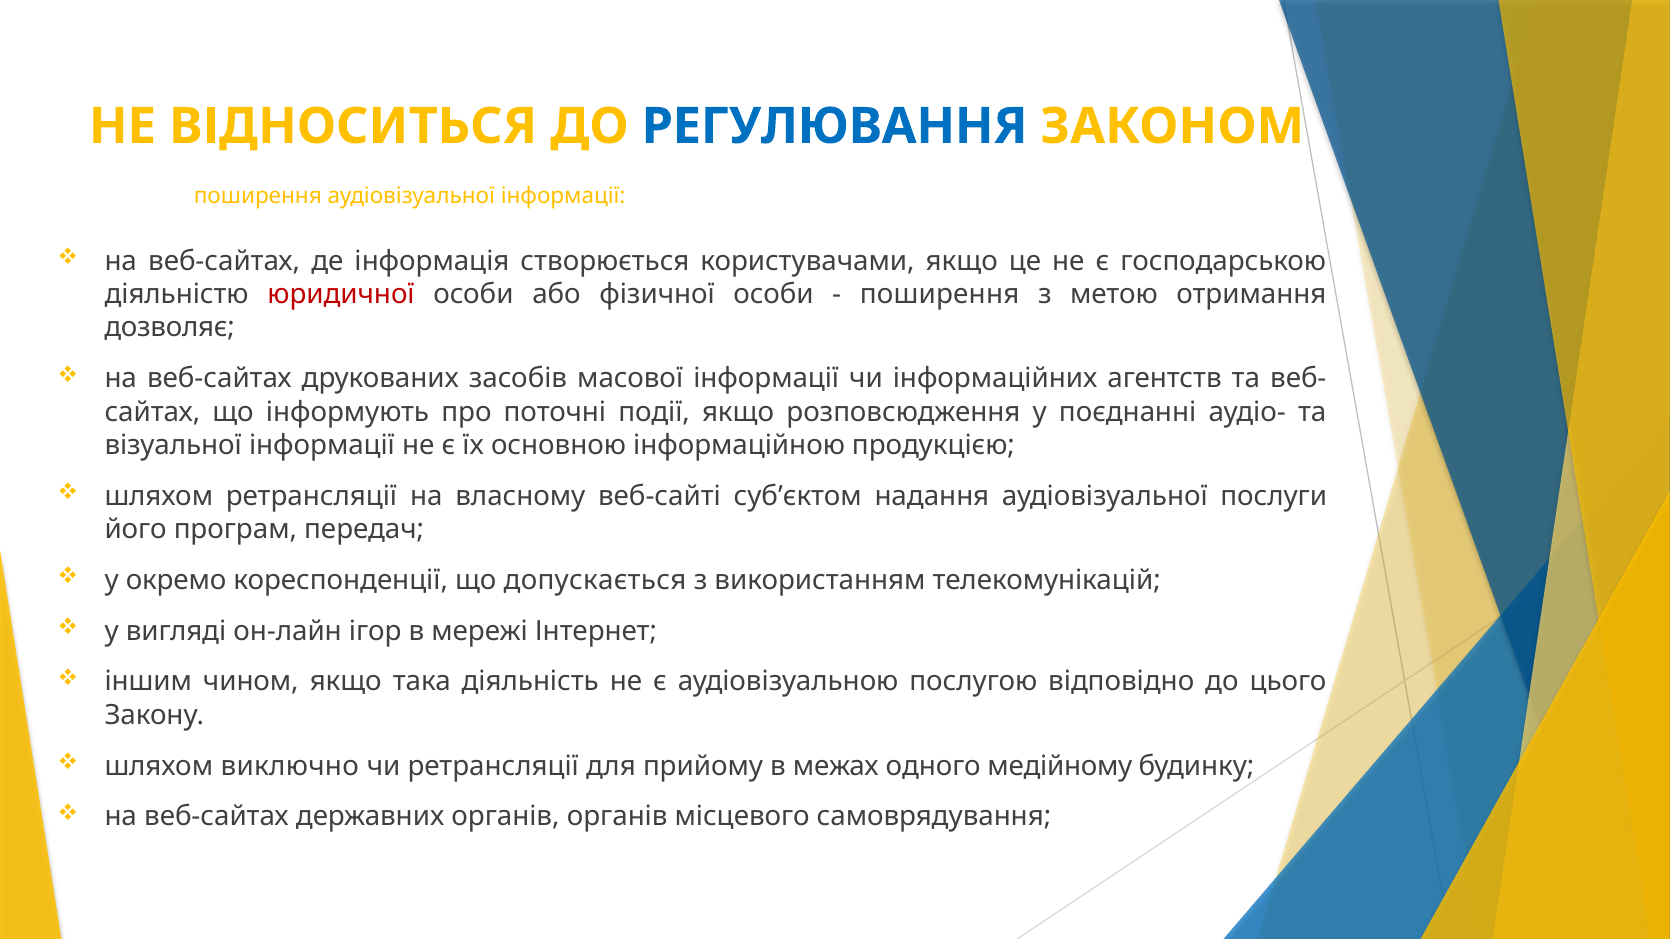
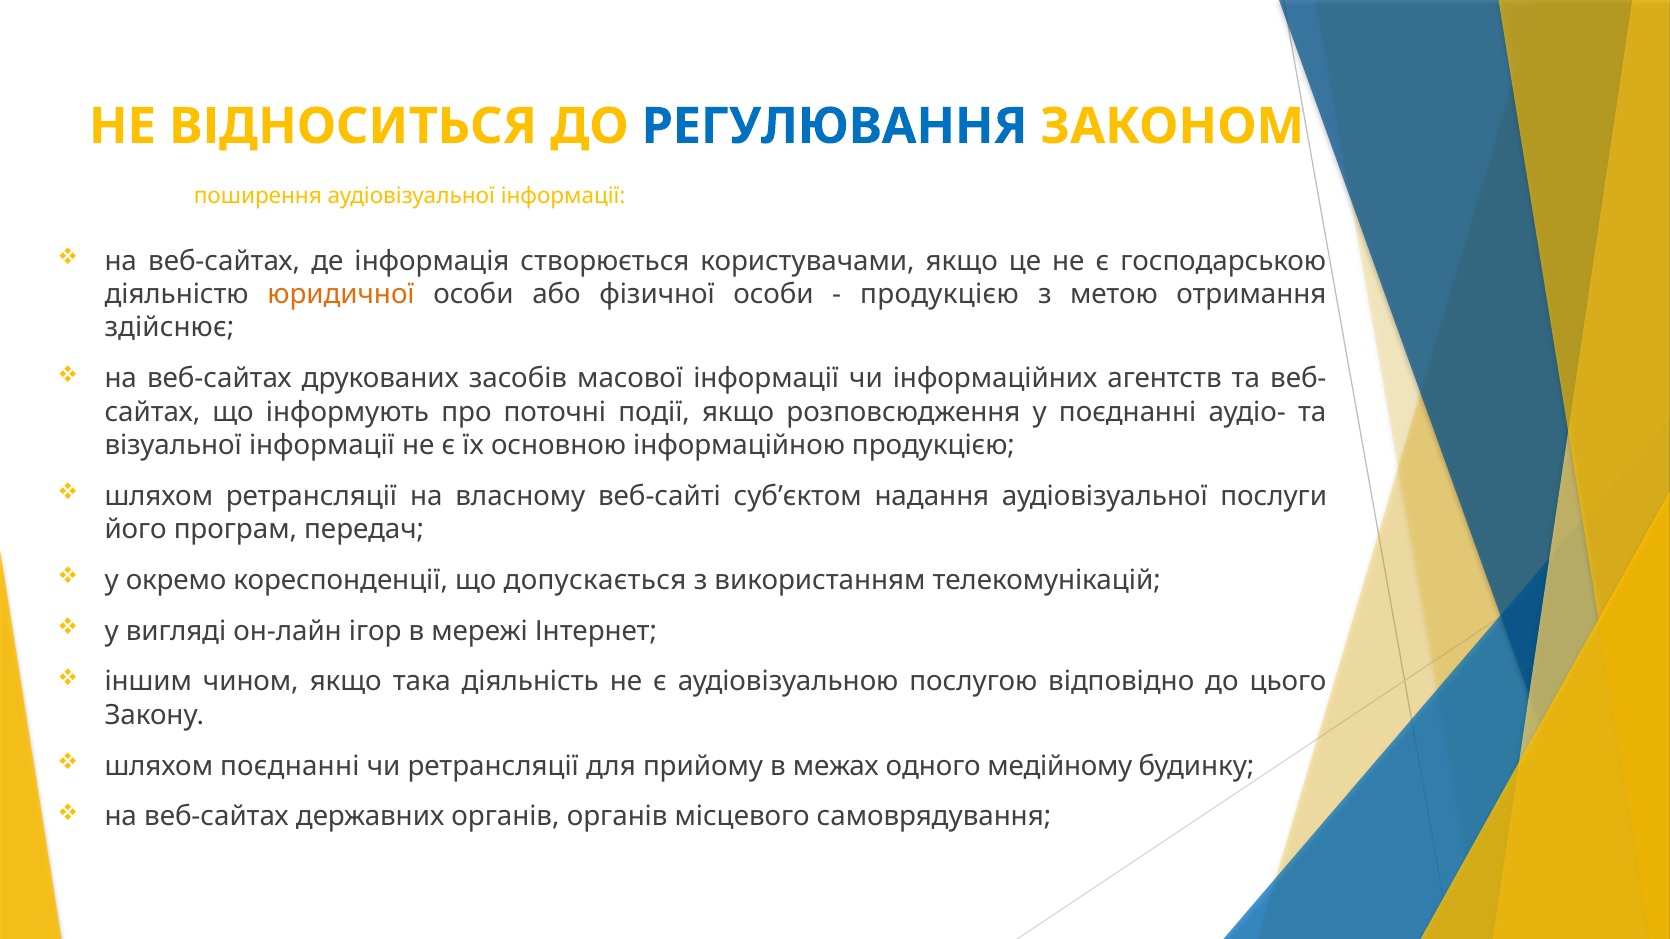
юридичної colour: red -> orange (341, 294)
поширення: поширення -> продукцією (940, 294)
дозволяє: дозволяє -> здійснює (169, 328)
шляхом виключно: виключно -> поєднанні (290, 766)
